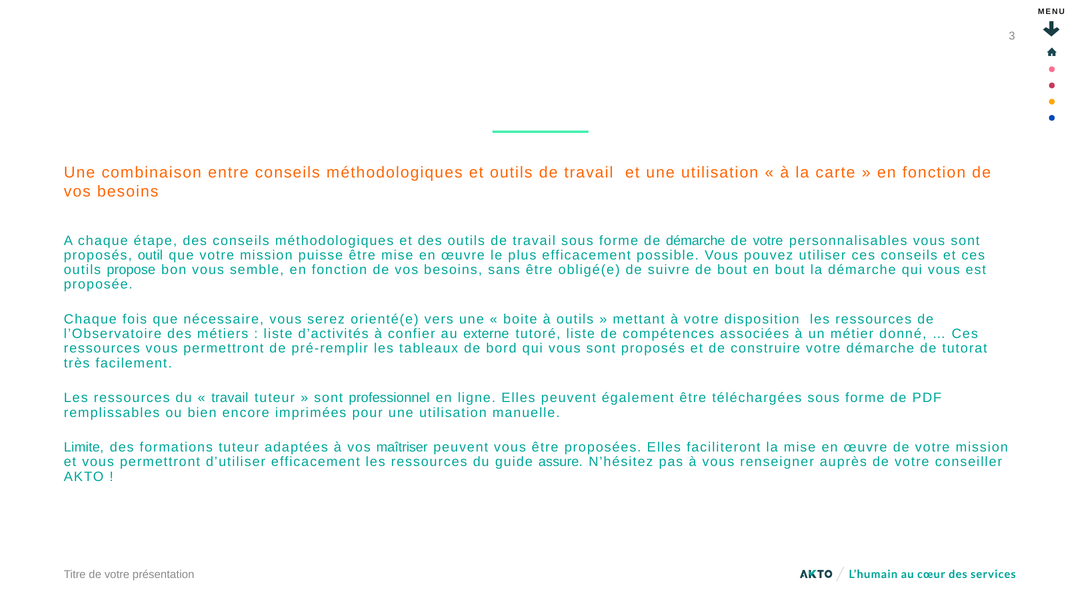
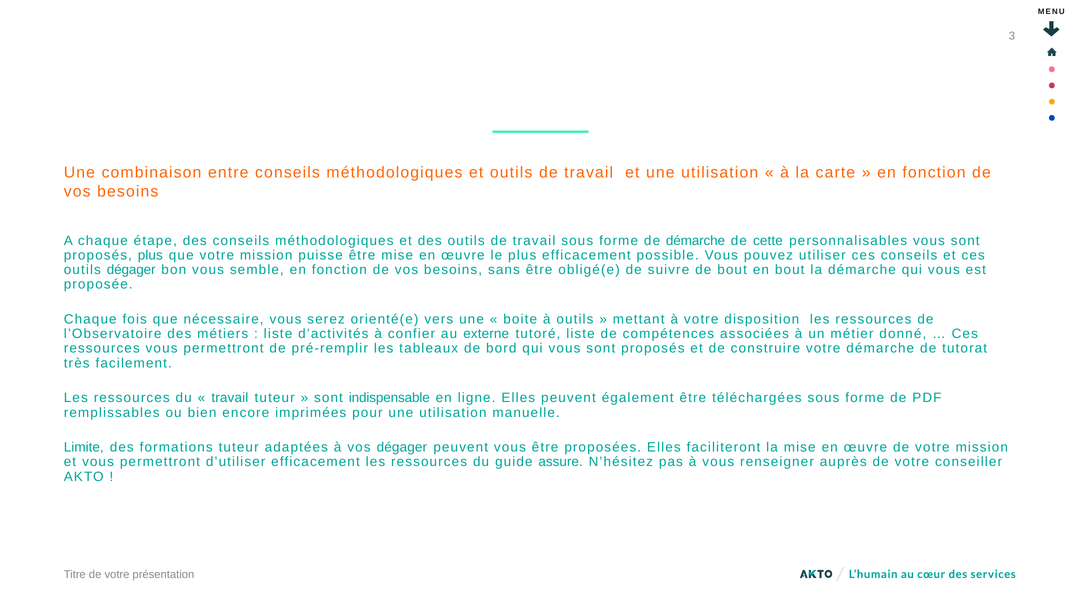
votre: votre -> cette (768, 241)
proposés outil: outil -> plus (150, 255)
outils propose: propose -> dégager (131, 270)
professionnel: professionnel -> indispensable (389, 398)
vos maîtriser: maîtriser -> dégager (402, 447)
